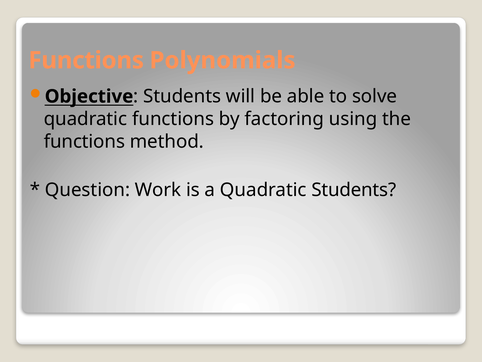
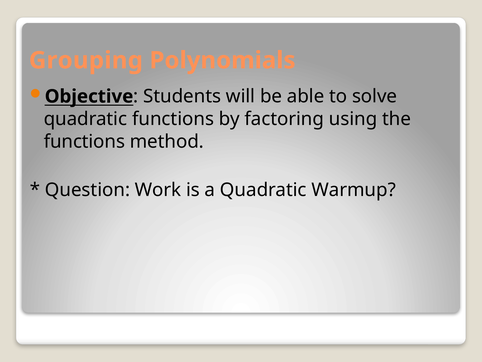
Functions: Functions -> Grouping (86, 60)
Quadratic Students: Students -> Warmup (354, 190)
